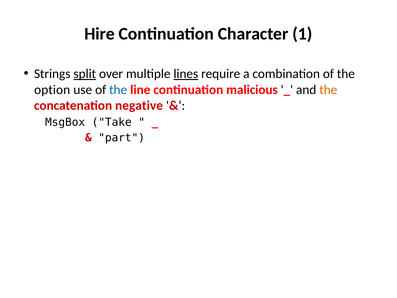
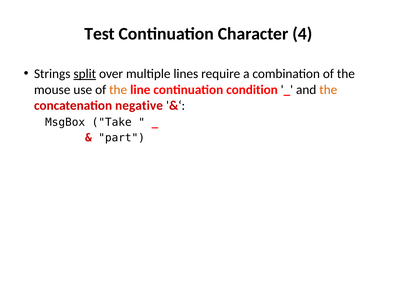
Hire: Hire -> Test (100, 34)
1: 1 -> 4 (302, 34)
lines underline: present -> none (186, 74)
option: option -> mouse (52, 90)
the colour: blue -> orange (118, 90)
malicious: malicious -> condition (252, 90)
